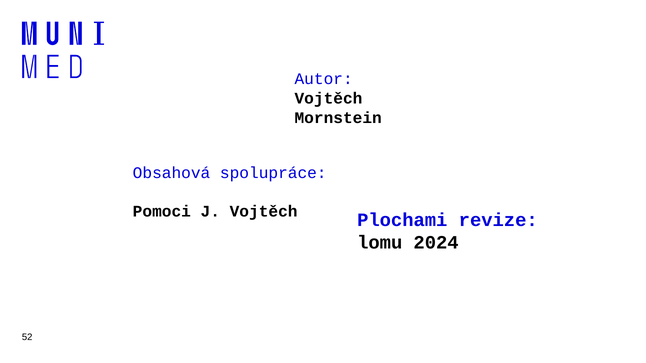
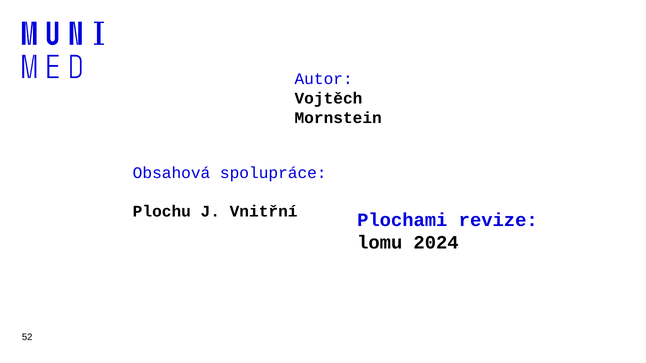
Pomoci: Pomoci -> Plochu (162, 212)
J Vojtěch: Vojtěch -> Vnitřní (264, 212)
